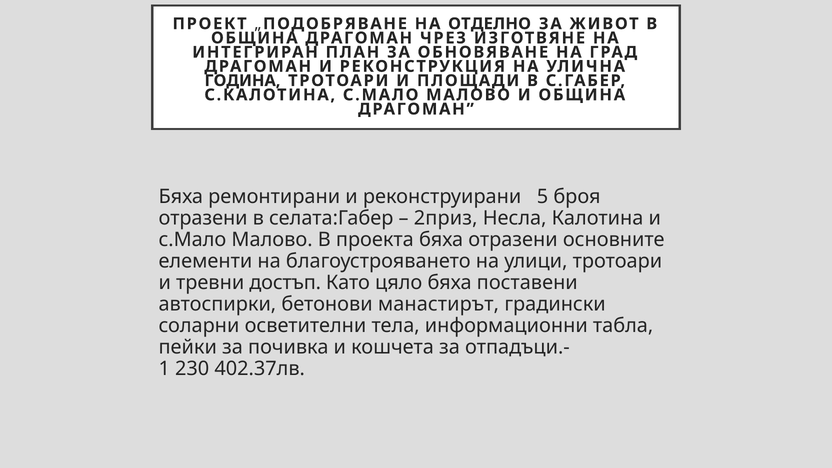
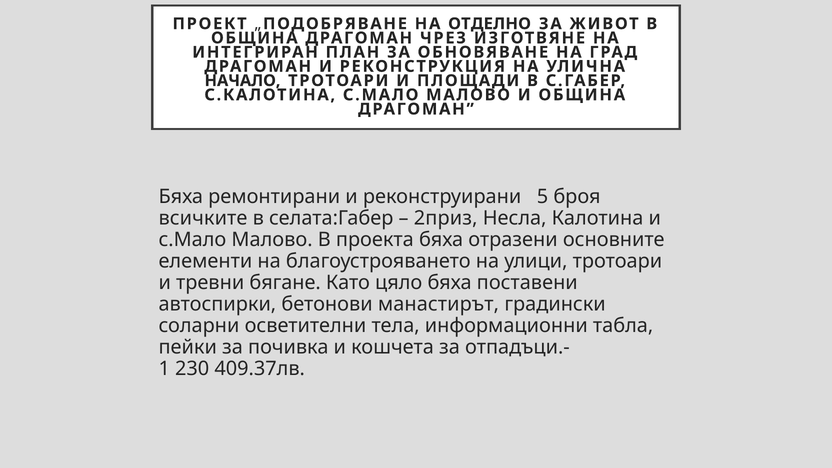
ГОДИНА: ГОДИНА -> НАЧАЛО (242, 81)
отразени: отразени -> всичките (203, 218)
достъп: достъп -> бягане (285, 283)
402.37лв: 402.37лв -> 409.37лв (260, 369)
